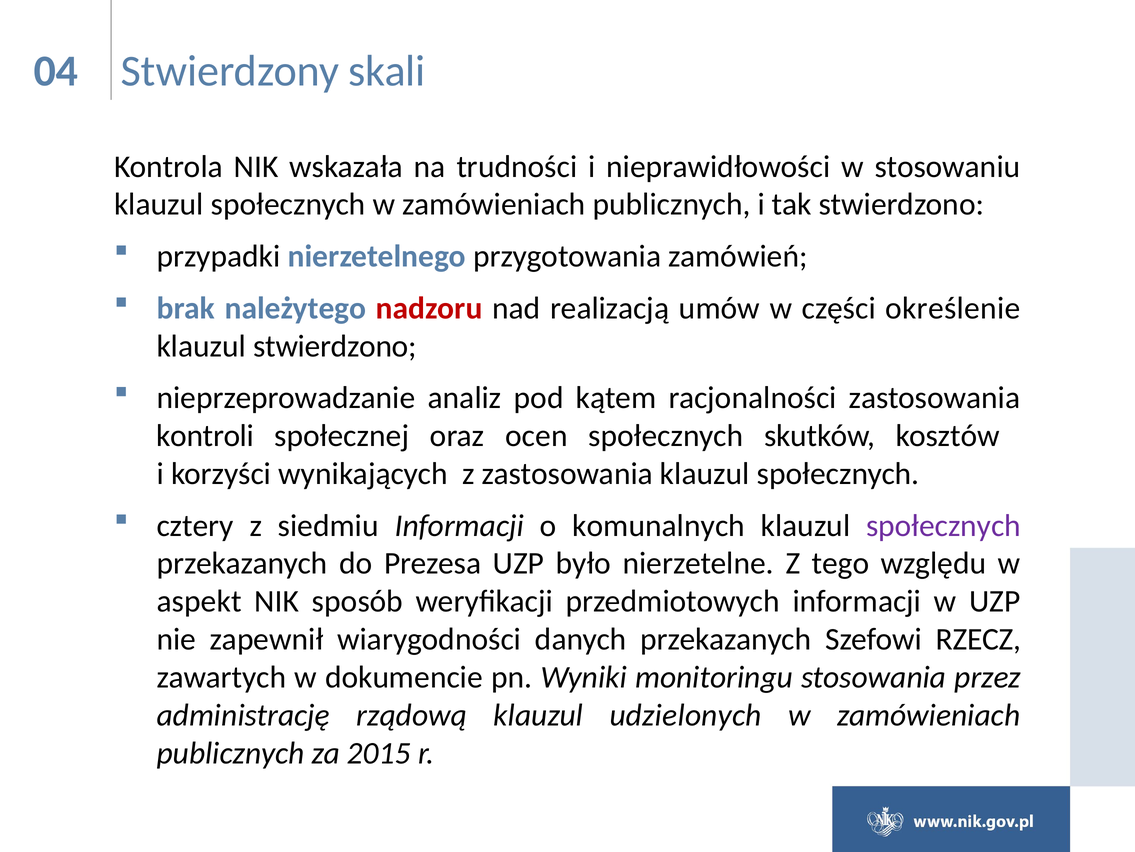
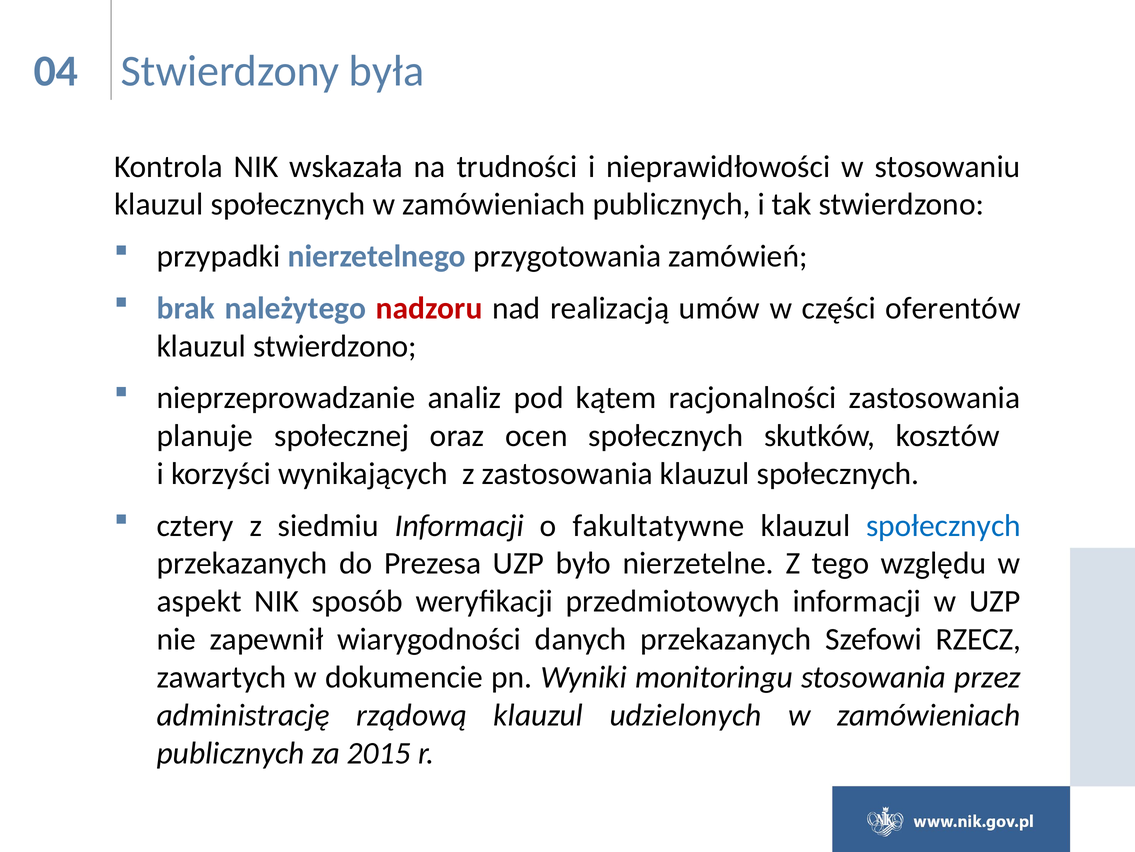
skali: skali -> była (387, 71)
określenie: określenie -> oferentów (953, 308)
kontroli: kontroli -> planuje (205, 436)
komunalnych: komunalnych -> fakultatywne (659, 525)
społecznych colour: purple -> blue (944, 525)
